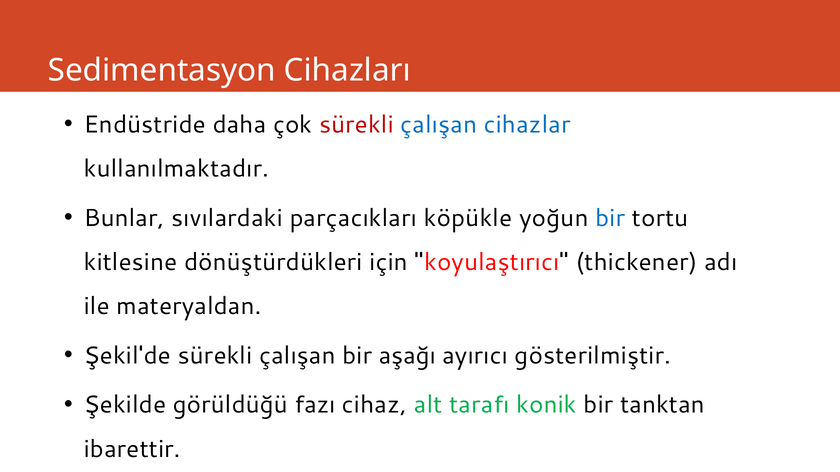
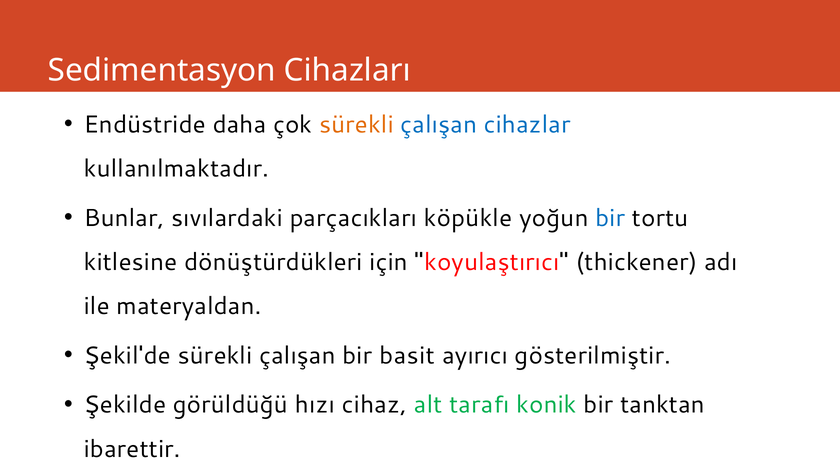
sürekli colour: red -> orange (356, 125)
aşağı: aşağı -> basit (407, 356)
fazı: fazı -> hızı (315, 405)
